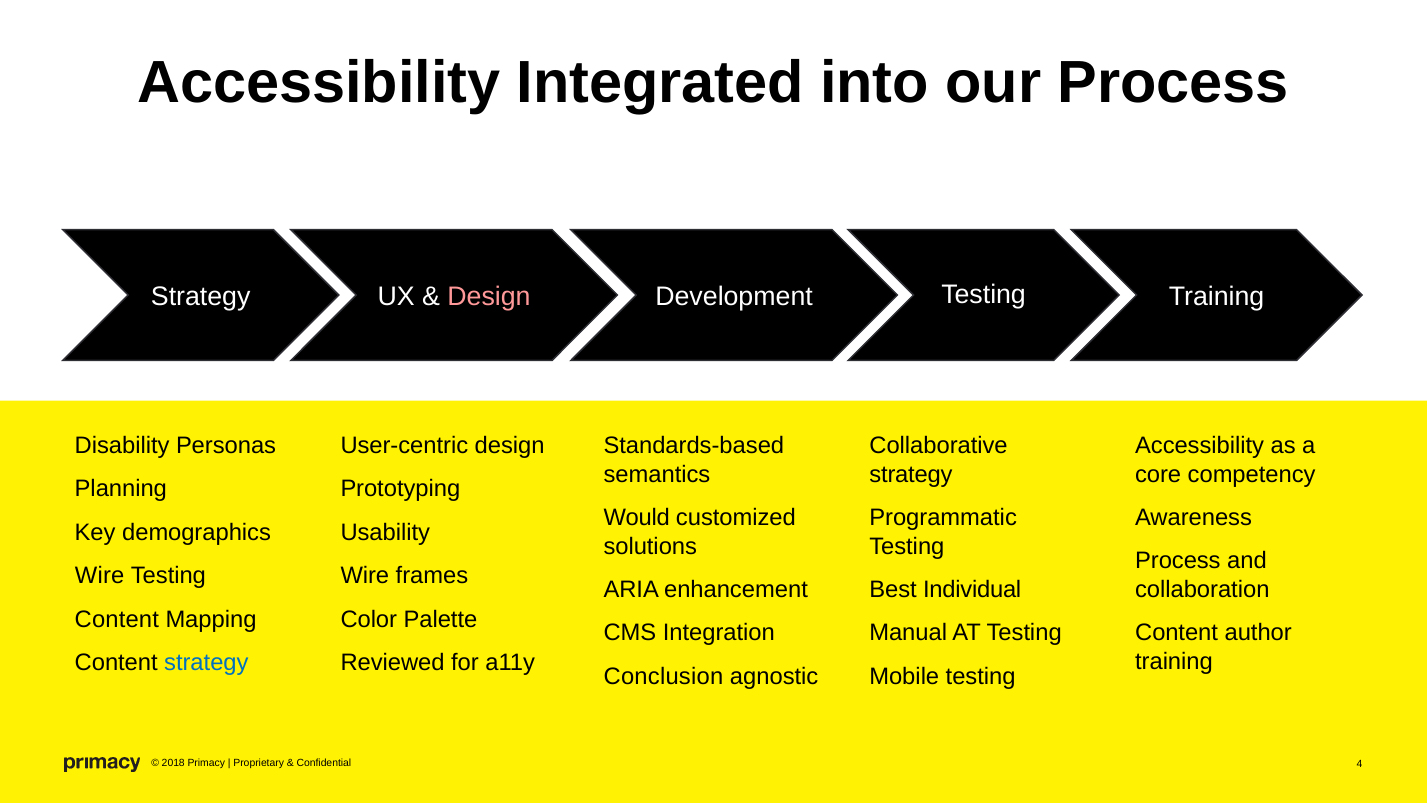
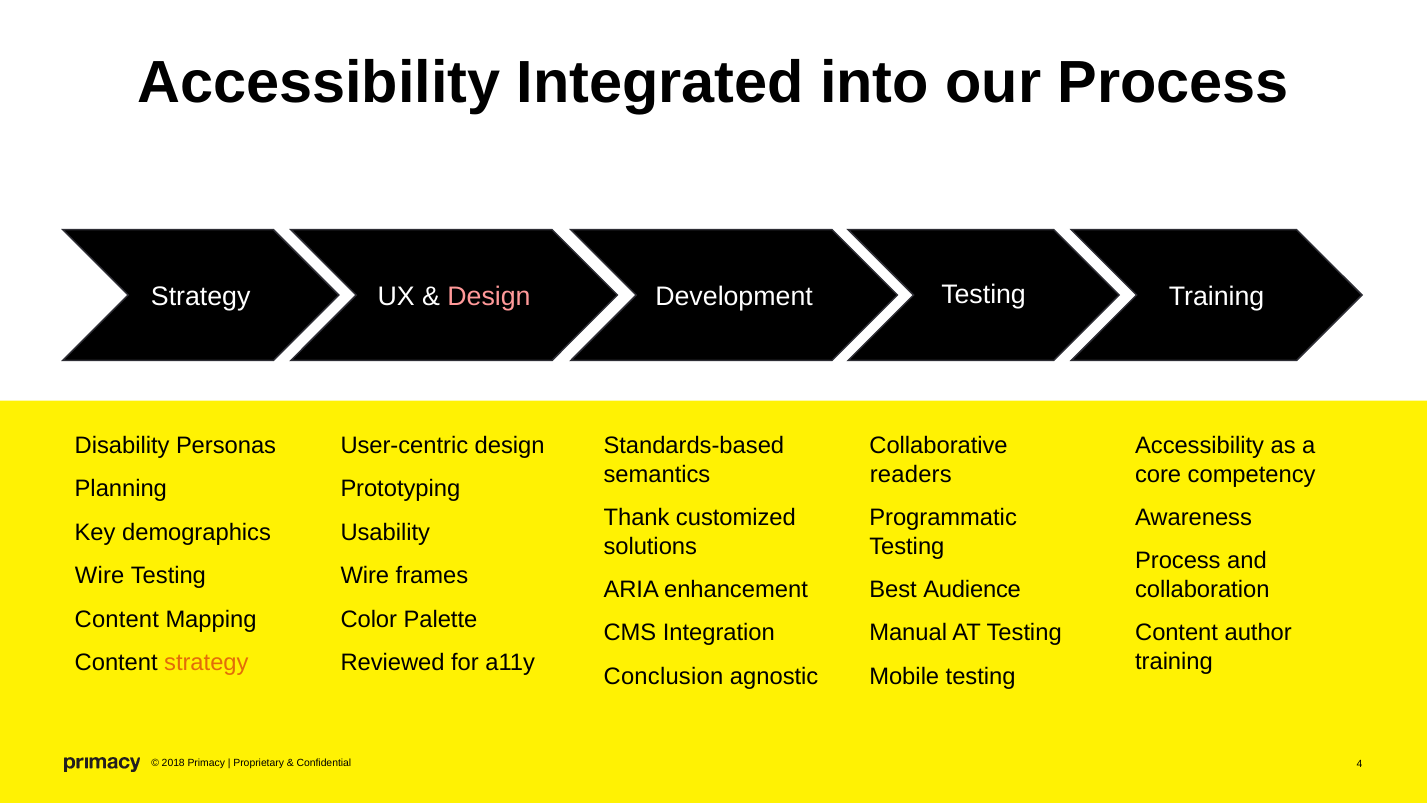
strategy: strategy -> readers (911, 474)
Would: Would -> Thank (637, 518)
Individual: Individual -> Audience (972, 589)
strategy colour: blue -> orange (206, 662)
